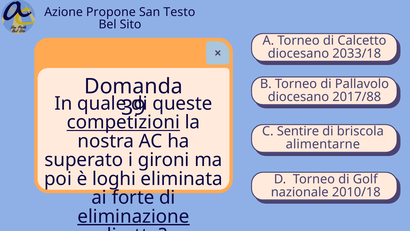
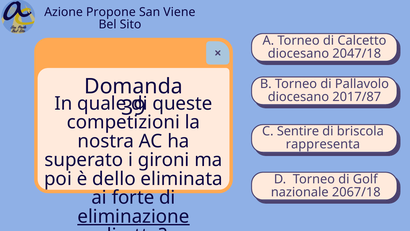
Testo: Testo -> Viene (179, 12)
2033/18: 2033/18 -> 2047/18 (357, 53)
2017/88: 2017/88 -> 2017/87 (357, 97)
competizioni underline: present -> none (123, 122)
alimentarne: alimentarne -> rappresenta (323, 144)
loghi: loghi -> dello (114, 179)
2010/18: 2010/18 -> 2067/18 (356, 192)
